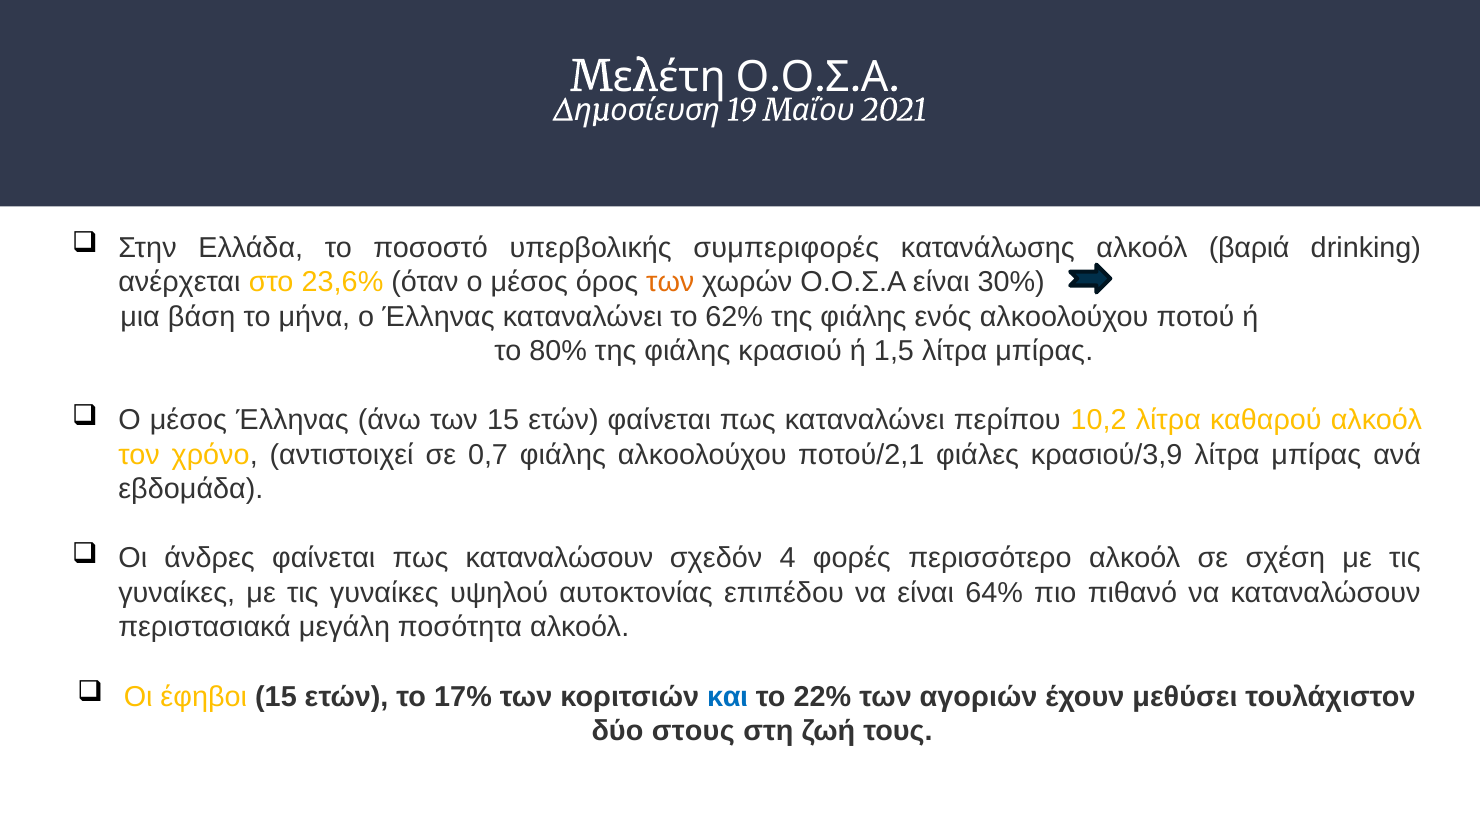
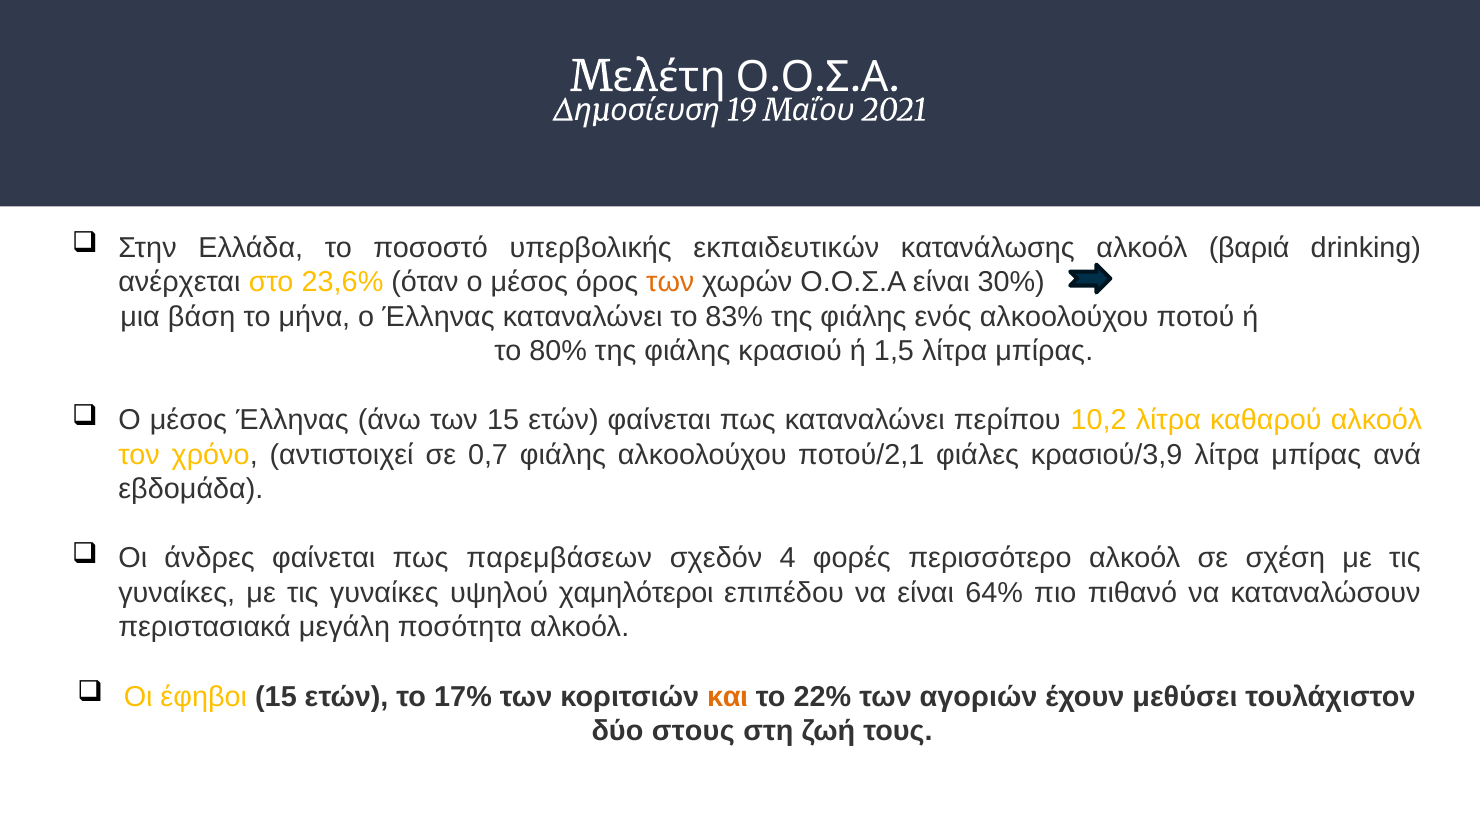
συμπεριφορές: συμπεριφορές -> εκπαιδευτικών (786, 248)
62%: 62% -> 83% (734, 317)
πως καταναλώσουν: καταναλώσουν -> παρεμβάσεων (559, 559)
αυτοκτονίας: αυτοκτονίας -> χαμηλότεροι (636, 593)
και colour: blue -> orange (728, 697)
